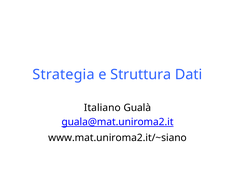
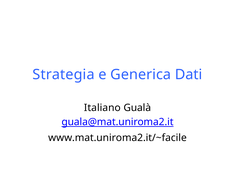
Struttura: Struttura -> Generica (141, 75)
www.mat.uniroma2.it/~siano: www.mat.uniroma2.it/~siano -> www.mat.uniroma2.it/~facile (117, 138)
